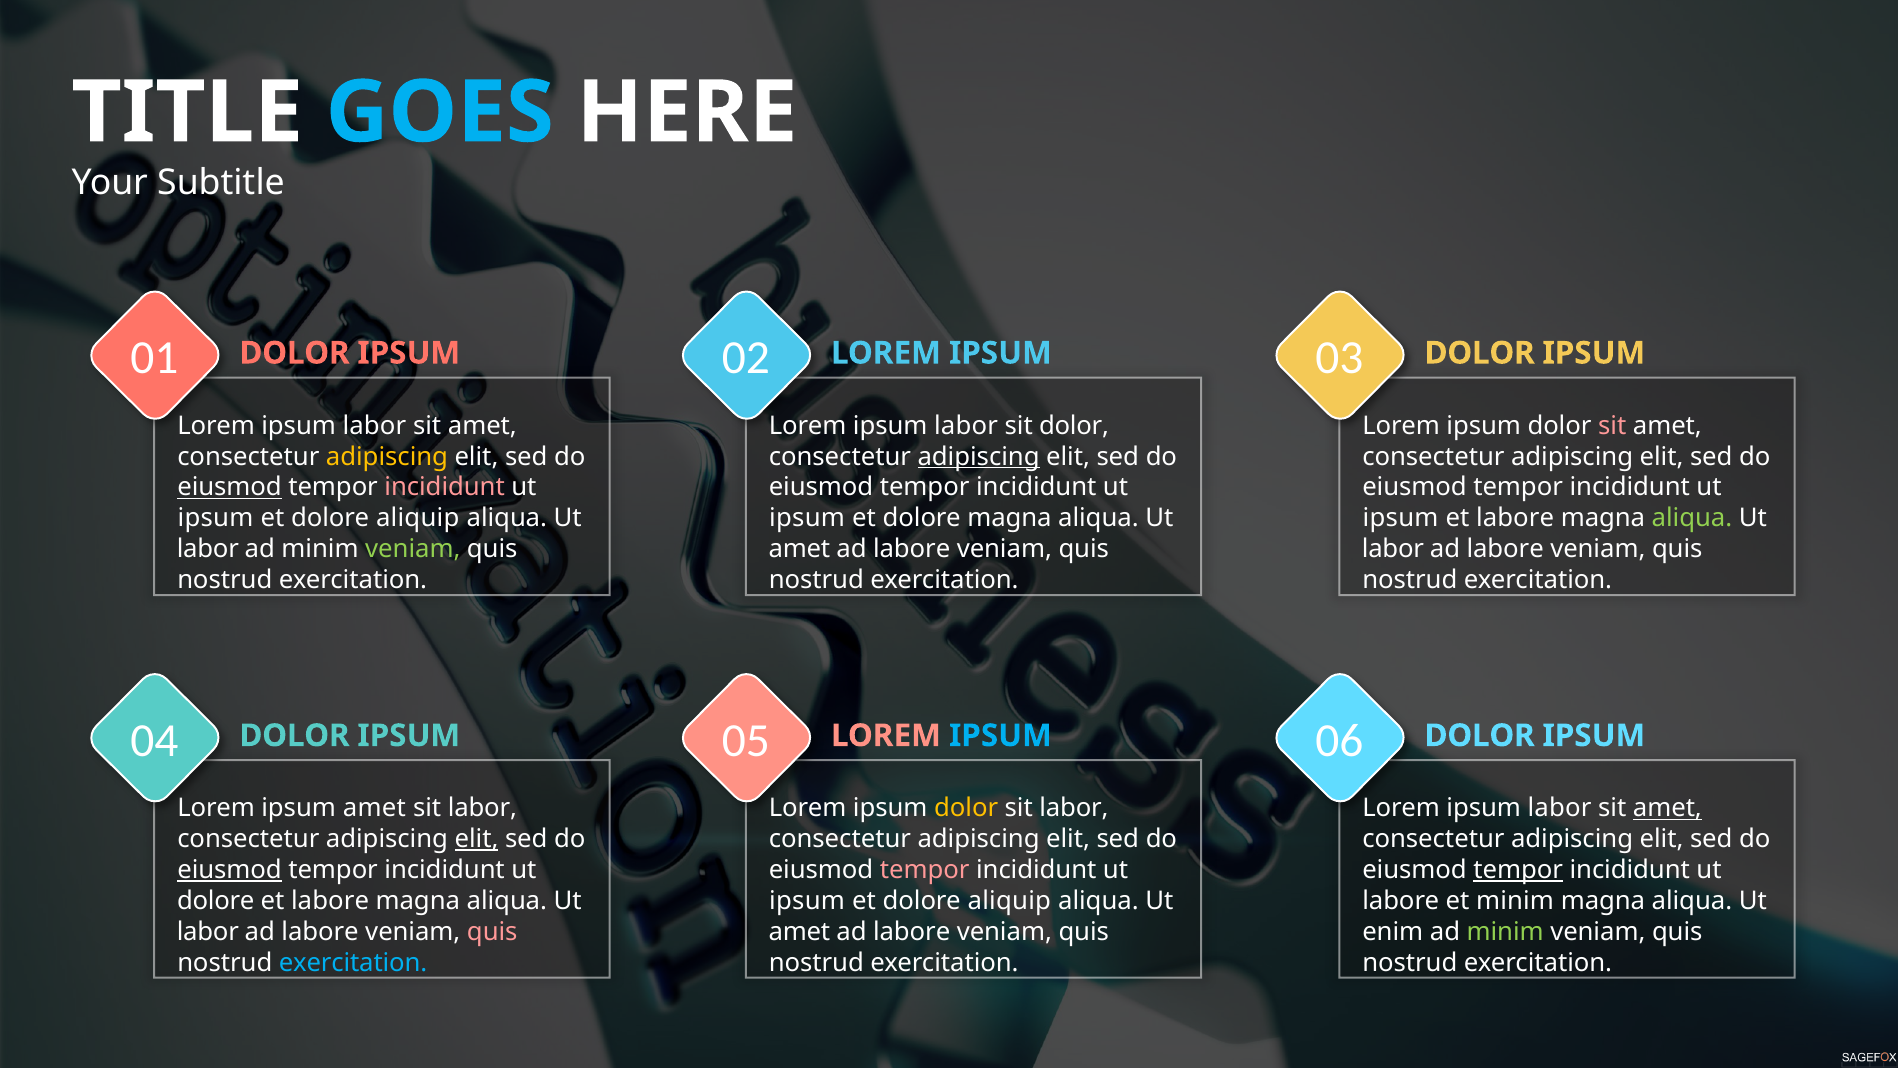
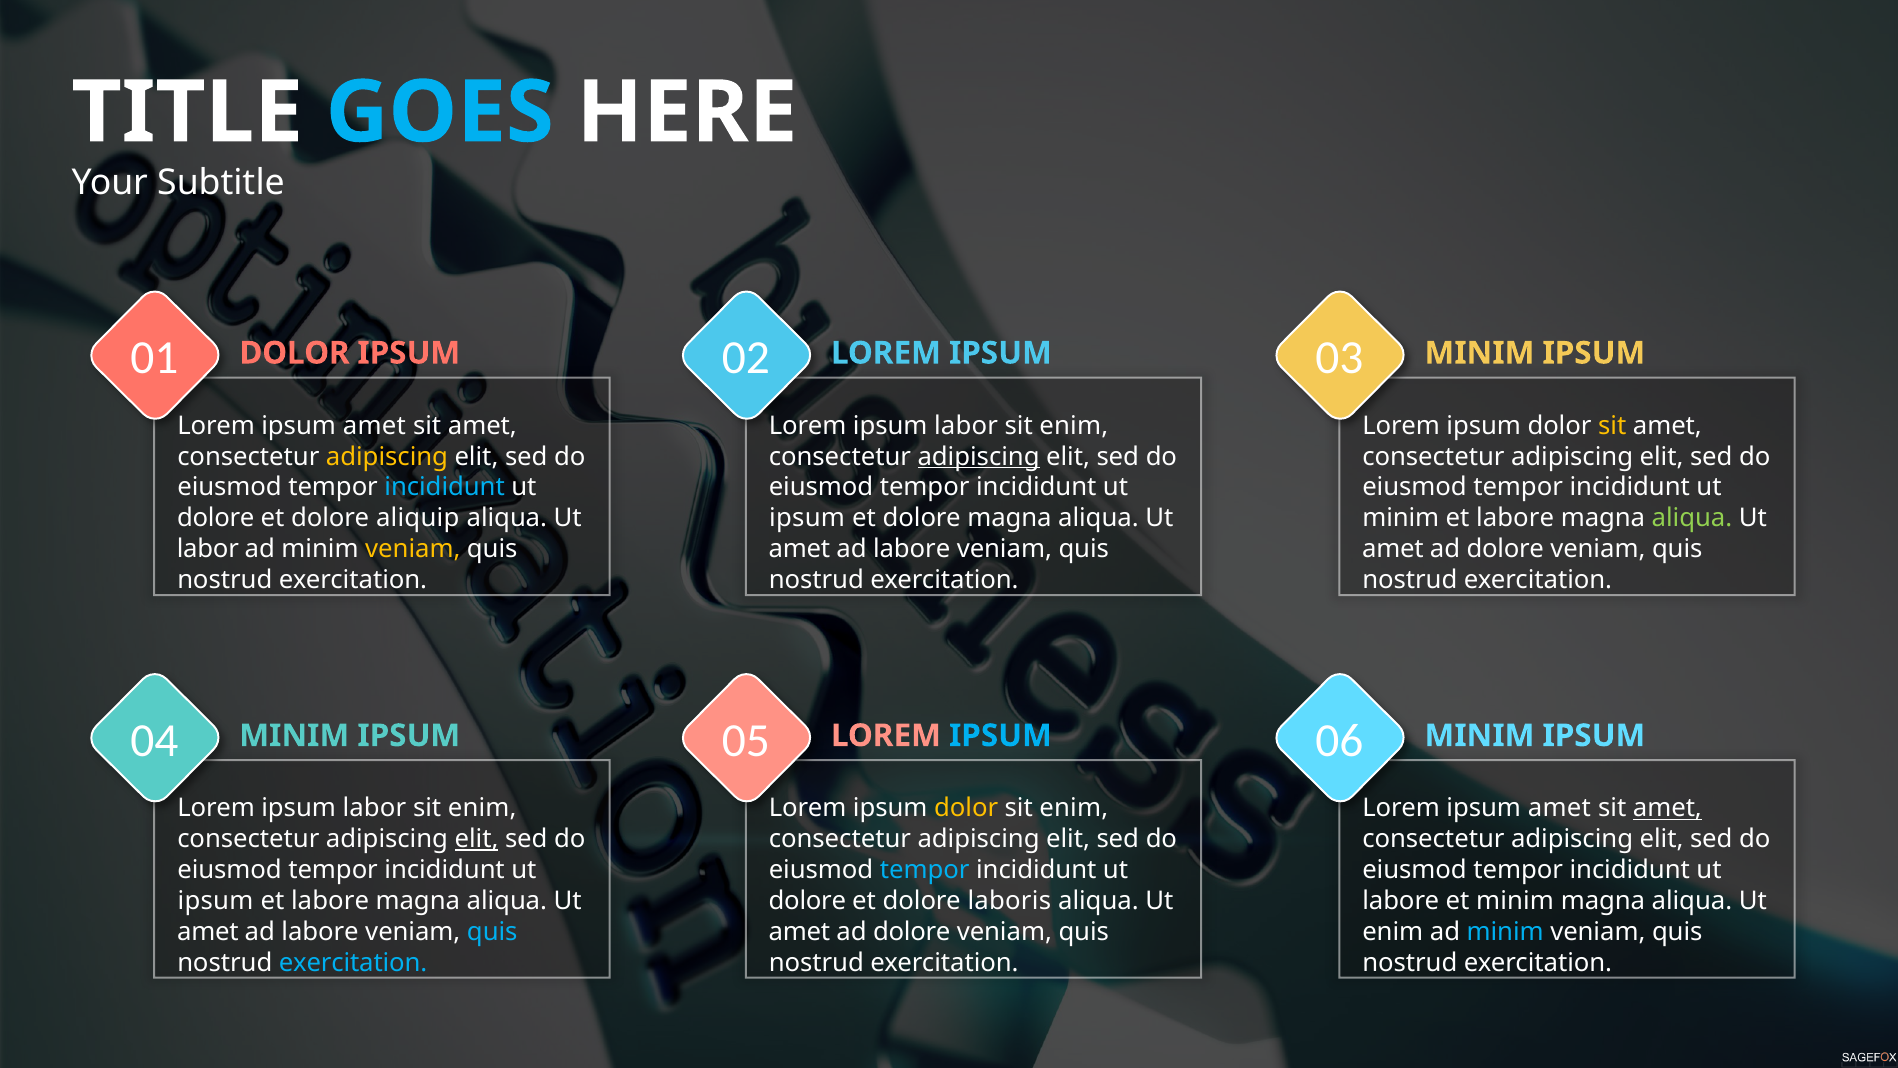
02 DOLOR: DOLOR -> MINIM (1479, 353)
labor: labor -> amet (374, 426)
dolor: dolor -> enim (1074, 426)
sit colour: pink -> yellow (1612, 426)
eiusmod underline: present -> none (230, 487)
incididunt colour: pink -> light blue (445, 487)
ipsum: ipsum -> dolore (216, 518)
ipsum: ipsum -> minim (1401, 518)
veniam colour: light green -> yellow (413, 549)
labor: labor -> amet (1393, 549)
labore: labore -> dolore (1505, 549)
05 DOLOR: DOLOR -> MINIM (1479, 735)
DOLOR: DOLOR -> MINIM (294, 735)
amet: amet -> labor (374, 808)
labor: labor -> enim (482, 808)
labor: labor -> enim (1074, 808)
labor: labor -> amet (1559, 808)
eiusmod underline: present -> none (230, 870)
tempor colour: pink -> light blue (925, 870)
tempor underline: present -> none (1518, 870)
dolore: dolore -> ipsum (216, 901)
ipsum: ipsum -> dolore (807, 901)
aliquip: aliquip -> laboris (1009, 901)
labor: labor -> amet (208, 931)
quis colour: pink -> light blue (492, 931)
labore: labore -> dolore (912, 931)
minim colour: light green -> light blue (1505, 931)
